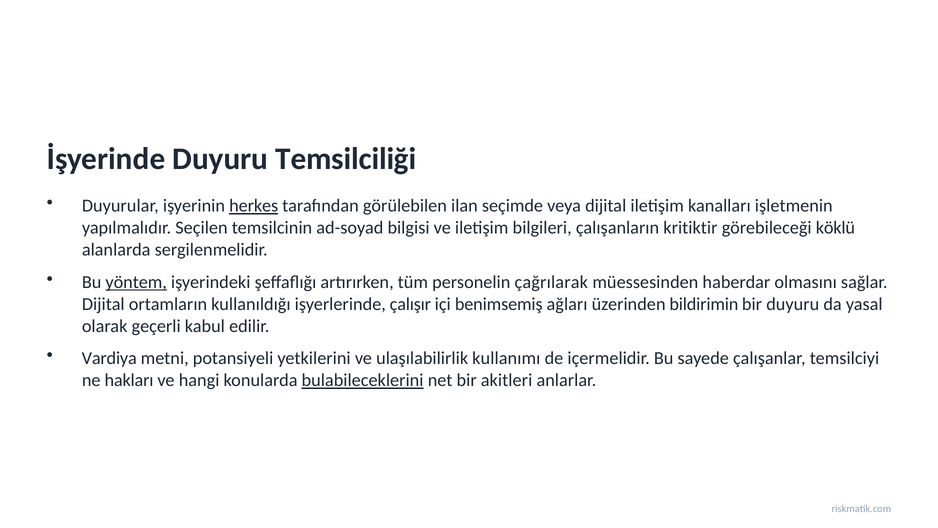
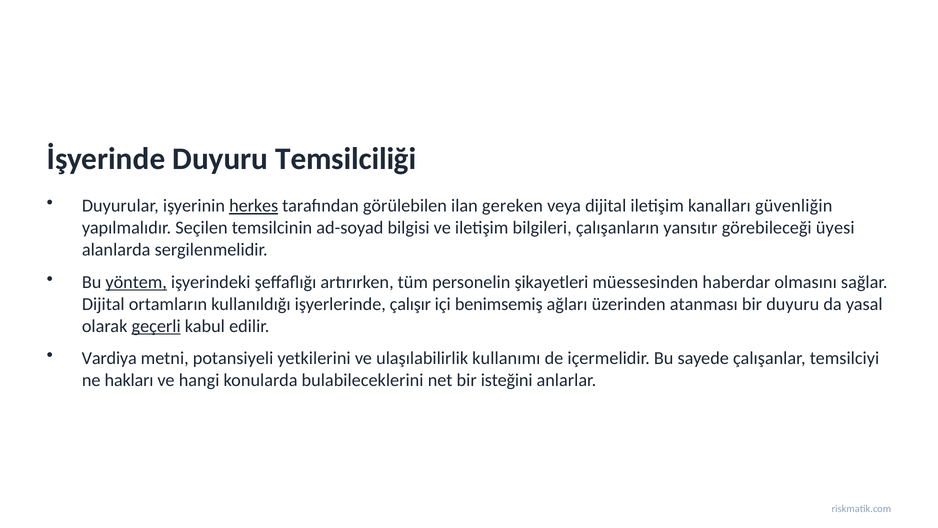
seçimde: seçimde -> gereken (512, 206)
işletmenin: işletmenin -> güvenliğin (794, 206)
kritiktir: kritiktir -> yansıtır (690, 228)
köklü: köklü -> üyesi (835, 228)
çağrılarak: çağrılarak -> şikayetleri (551, 282)
bildirimin: bildirimin -> atanması (704, 304)
geçerli underline: none -> present (156, 326)
bulabileceklerini underline: present -> none (363, 380)
akitleri: akitleri -> isteğini (507, 380)
